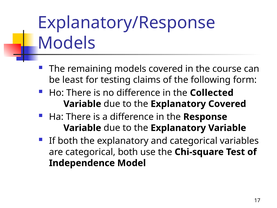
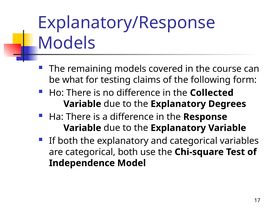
least: least -> what (73, 80)
Explanatory Covered: Covered -> Degrees (227, 104)
